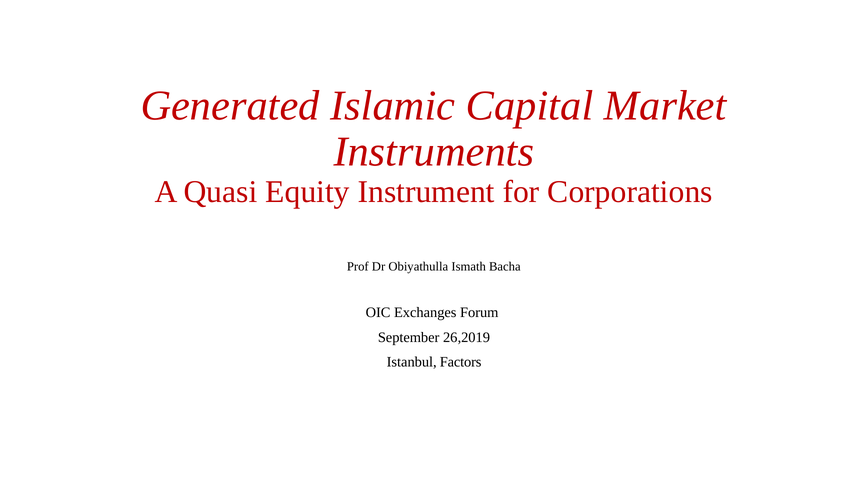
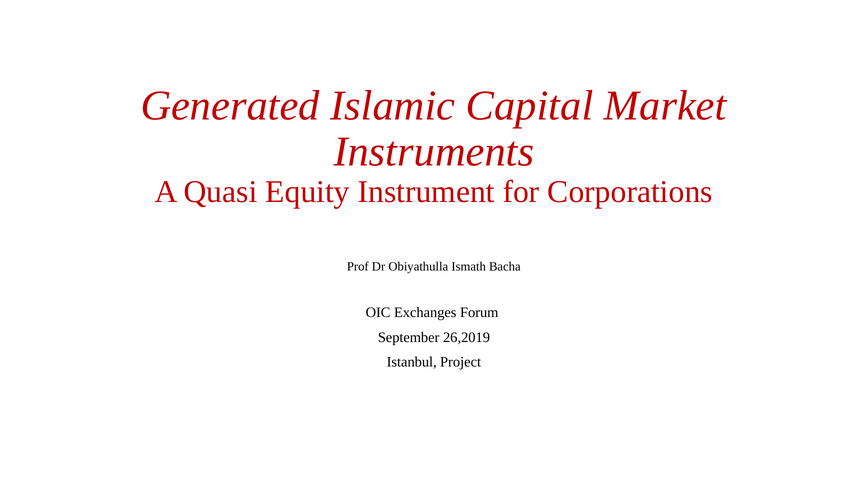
Factors: Factors -> Project (461, 362)
